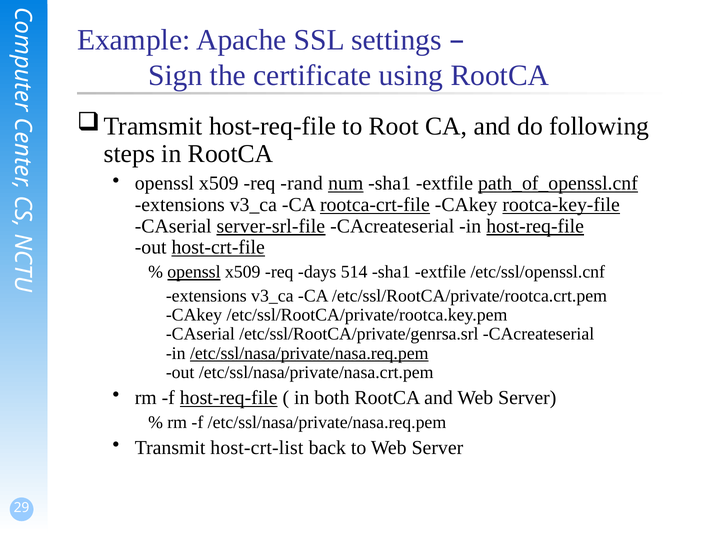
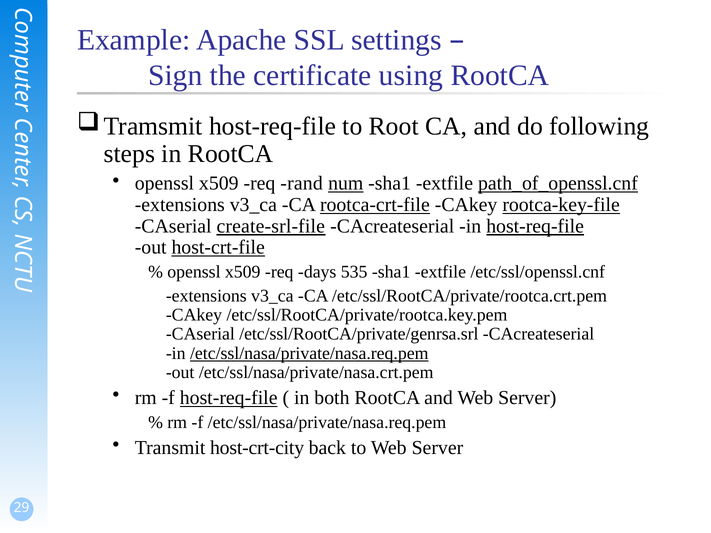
server-srl-file: server-srl-file -> create-srl-file (271, 226)
openssl underline: present -> none (194, 272)
514: 514 -> 535 (354, 272)
host-crt-list: host-crt-list -> host-crt-city (257, 448)
